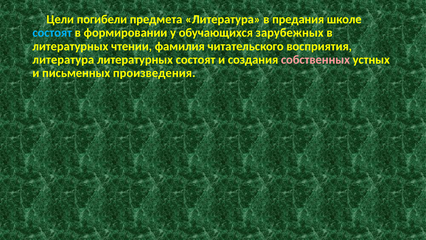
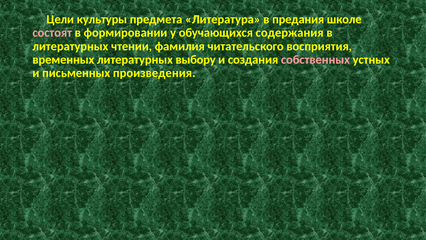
погибели: погибели -> культуры (102, 19)
состоят colour: light blue -> pink (52, 33)
зарубежных: зарубежных -> содержания (290, 33)
литература: литература -> временных (63, 60)
литературных состоят: состоят -> выбору (196, 60)
